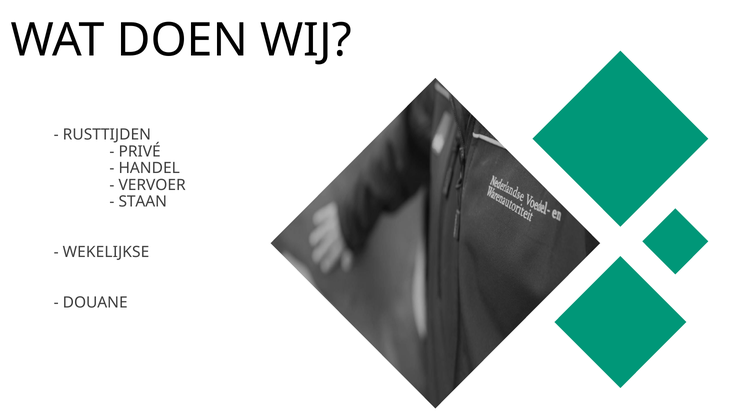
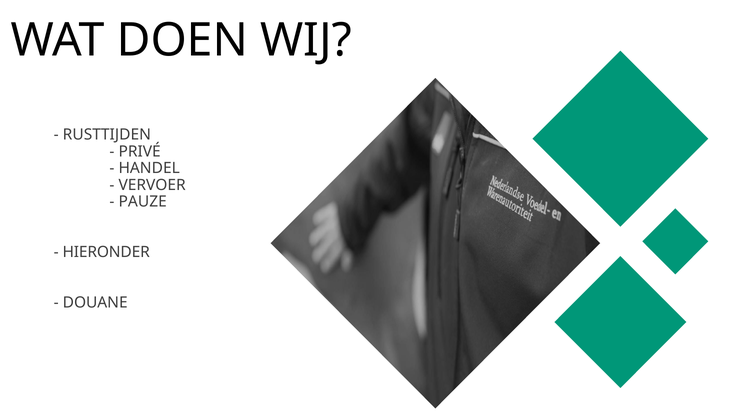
STAAN: STAAN -> PAUZE (143, 202)
WEKELIJKSE: WEKELIJKSE -> HIERONDER (106, 252)
